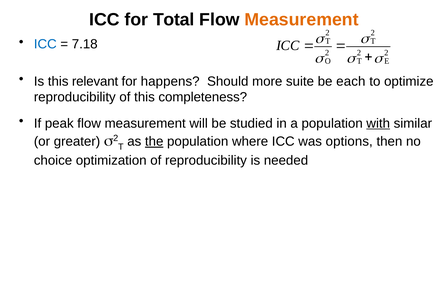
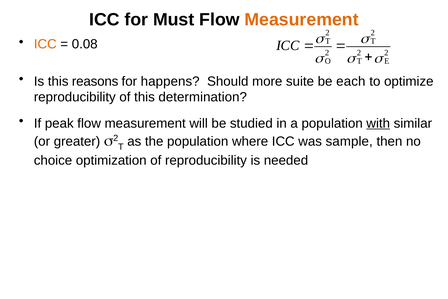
Total: Total -> Must (174, 19)
ICC colour: blue -> orange (45, 44)
7.18: 7.18 -> 0.08 (85, 44)
relevant: relevant -> reasons (95, 81)
completeness: completeness -> determination (203, 97)
the underline: present -> none (154, 141)
options: options -> sample (349, 141)
